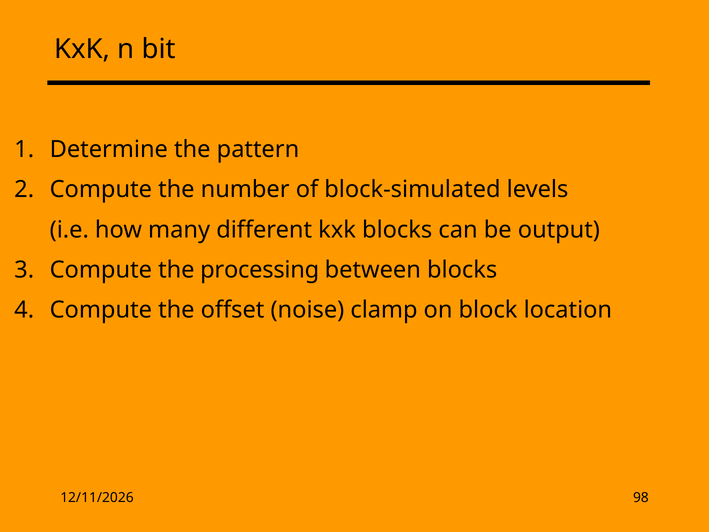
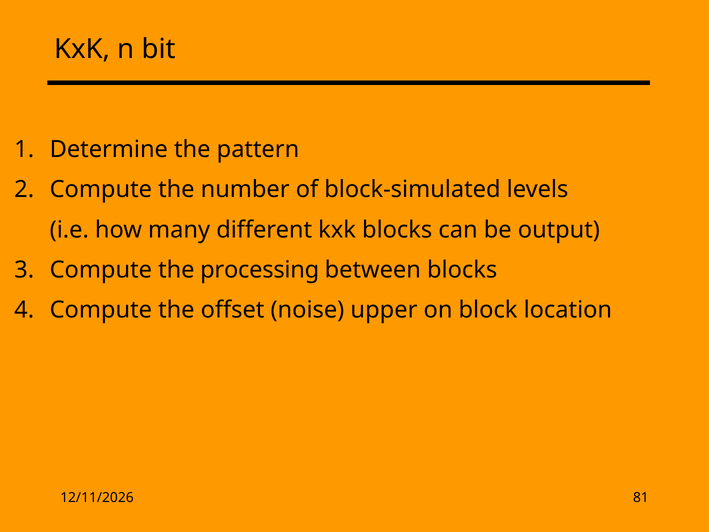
clamp: clamp -> upper (384, 310)
98: 98 -> 81 (641, 497)
